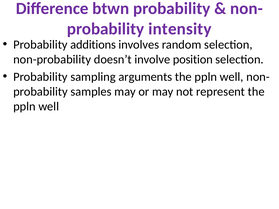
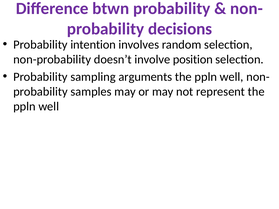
intensity: intensity -> decisions (180, 29)
additions: additions -> intention (93, 45)
